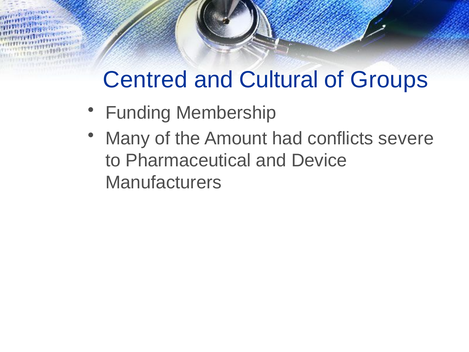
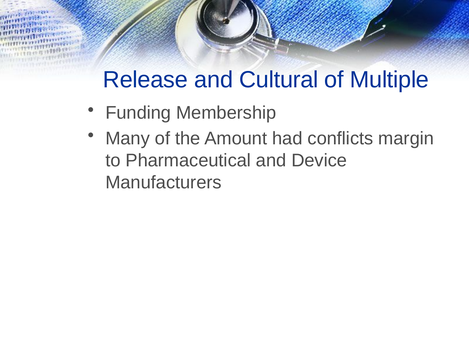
Centred: Centred -> Release (145, 80)
Groups: Groups -> Multiple (389, 80)
severe: severe -> margin (406, 138)
